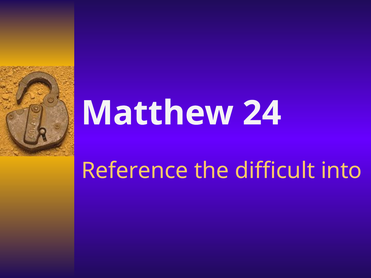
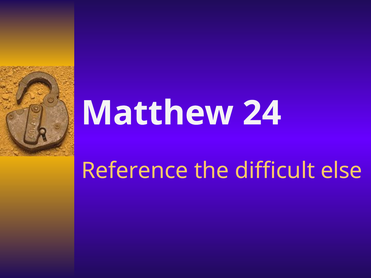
into: into -> else (341, 171)
